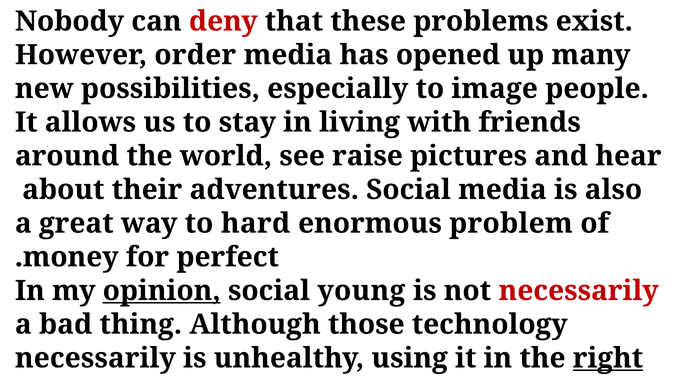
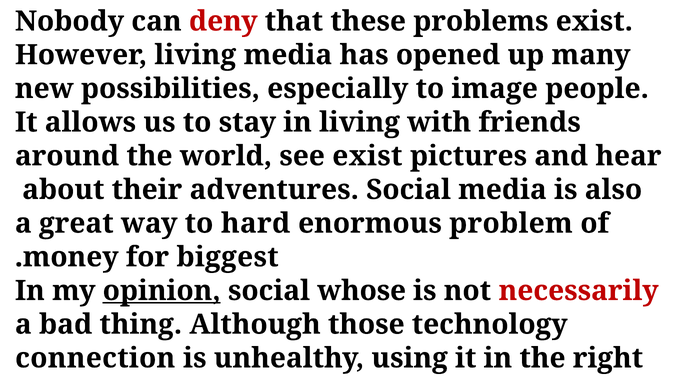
However order: order -> living (195, 55)
see raise: raise -> exist (367, 156)
perfect: perfect -> biggest (227, 257)
young: young -> whose (362, 291)
necessarily: necessarily -> connection (95, 358)
right underline: present -> none (608, 358)
